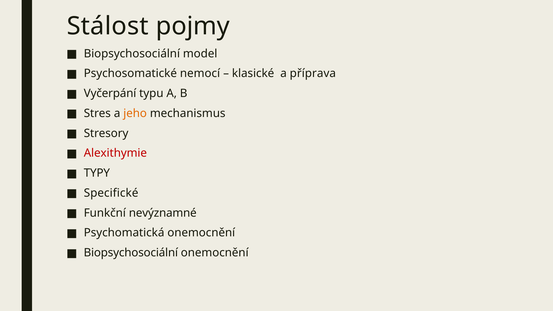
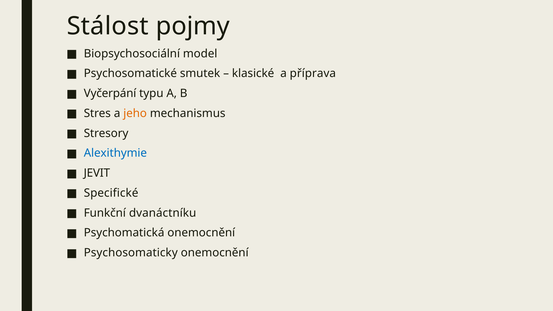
nemocí: nemocí -> smutek (200, 74)
Alexithymie colour: red -> blue (115, 153)
TYPY: TYPY -> JEVIT (97, 173)
nevýznamné: nevýznamné -> dvanáctníku (163, 213)
Biopsychosociální: Biopsychosociální -> Psychosomaticky (131, 253)
